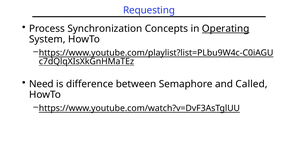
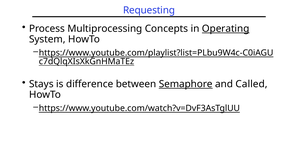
Synchronization: Synchronization -> Multiprocessing (105, 29)
Need: Need -> Stays (41, 84)
Semaphore underline: none -> present (186, 84)
